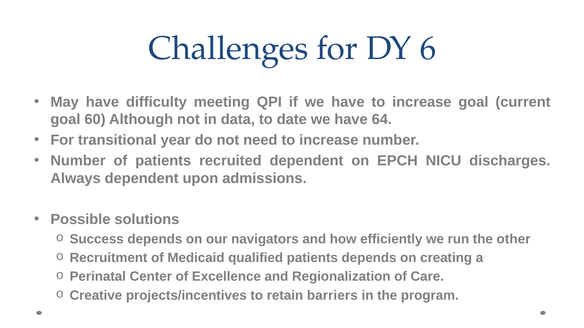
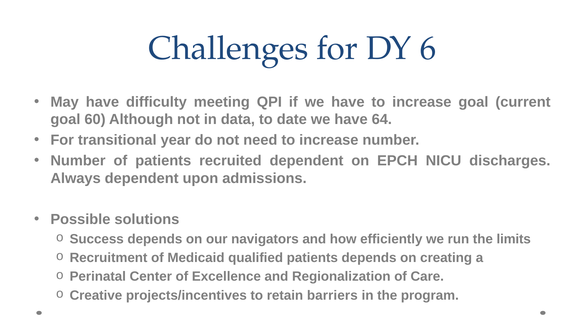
other: other -> limits (514, 239)
